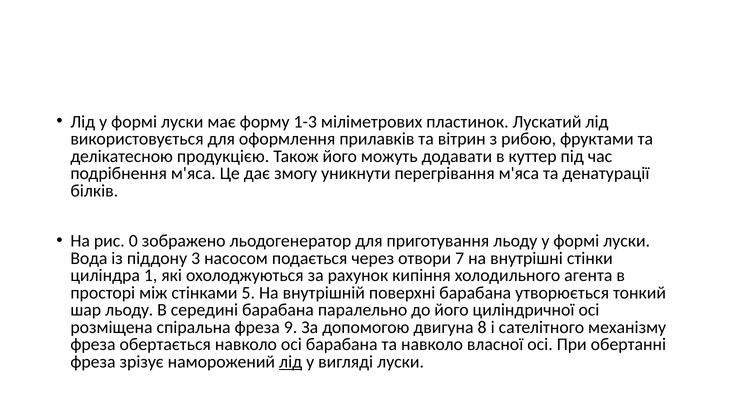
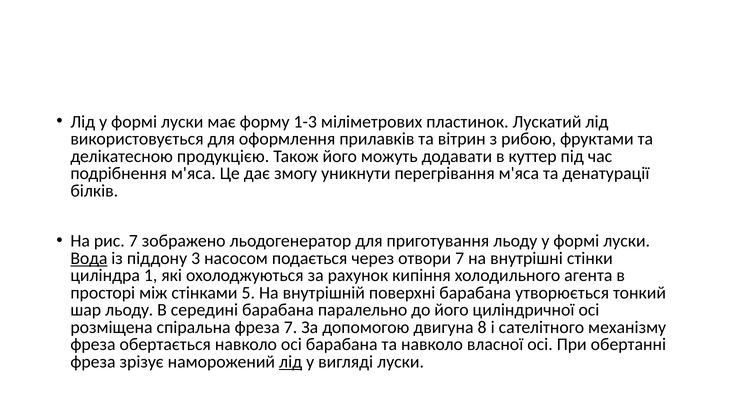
рис 0: 0 -> 7 (133, 241)
Вода underline: none -> present (89, 258)
фреза 9: 9 -> 7 (291, 327)
